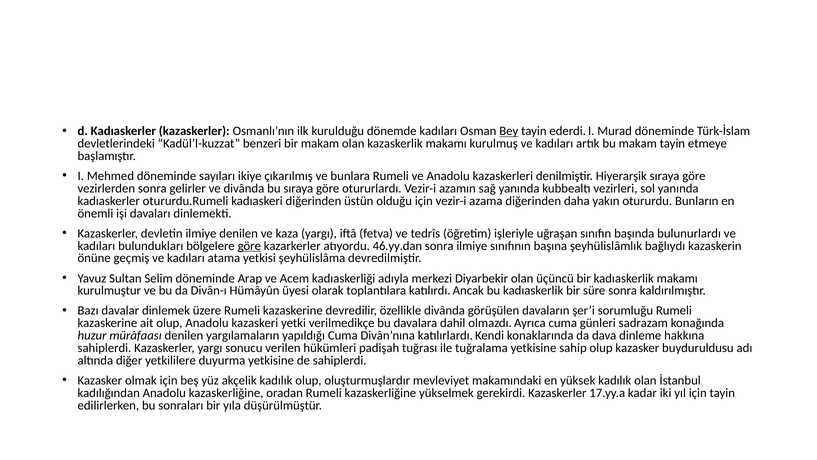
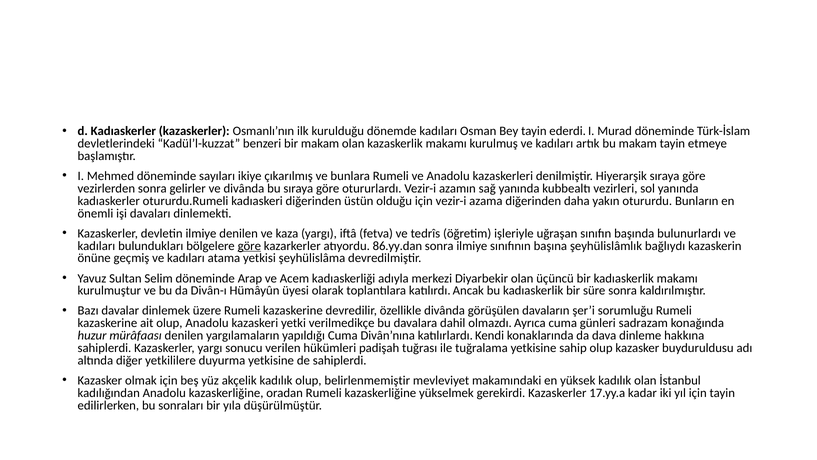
Bey underline: present -> none (509, 131)
46.yy.dan: 46.yy.dan -> 86.yy.dan (397, 246)
oluşturmuşlardır: oluşturmuşlardır -> belirlenmemiştir (367, 380)
